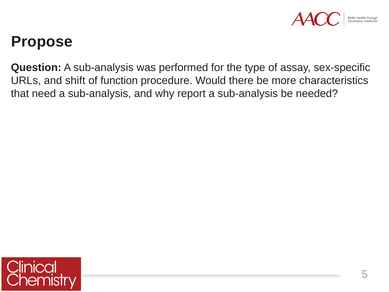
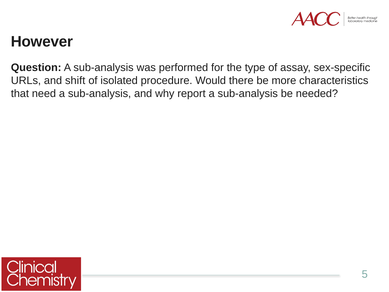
Propose: Propose -> However (42, 42)
function: function -> isolated (119, 81)
